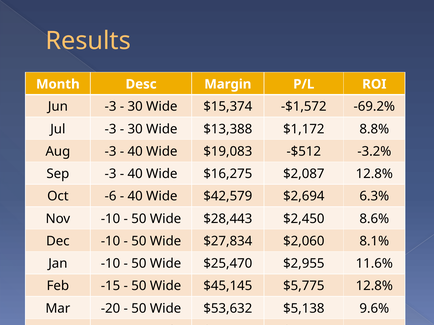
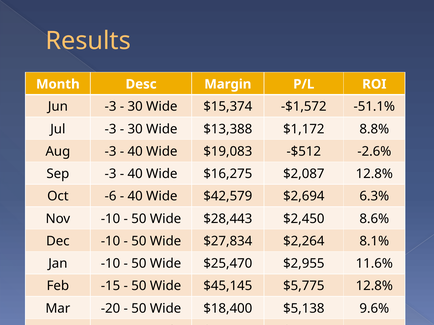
-69.2%: -69.2% -> -51.1% (374, 107)
-3.2%: -3.2% -> -2.6% (374, 152)
$2,060: $2,060 -> $2,264 (304, 241)
$53,632: $53,632 -> $18,400 (228, 309)
